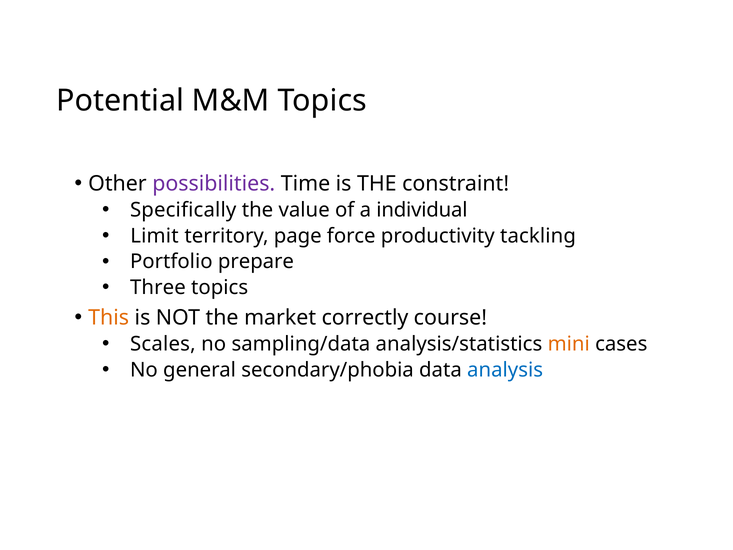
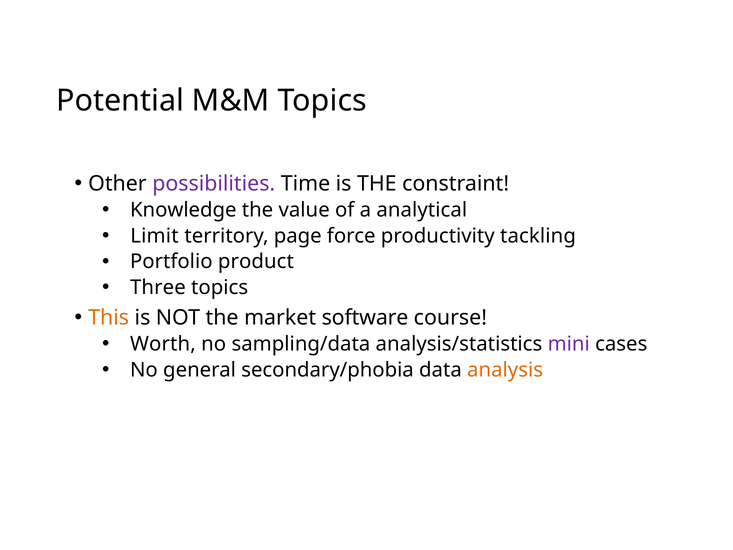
Specifically: Specifically -> Knowledge (183, 210)
individual: individual -> analytical (422, 210)
prepare: prepare -> product (256, 262)
correctly: correctly -> software (365, 317)
Scales: Scales -> Worth (163, 344)
mini colour: orange -> purple (569, 344)
analysis colour: blue -> orange (505, 370)
